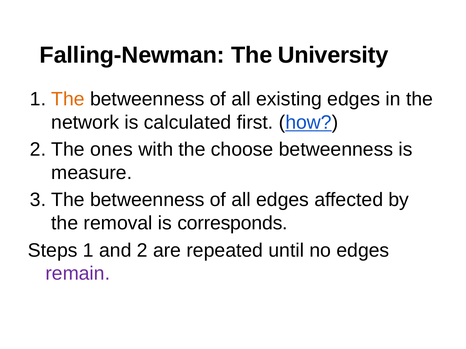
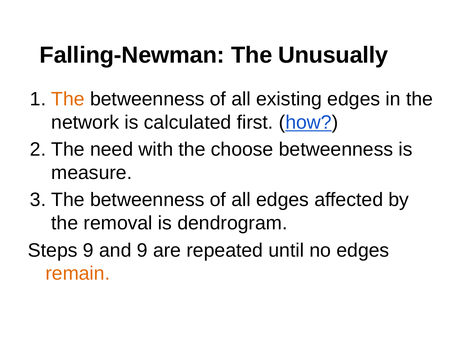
University: University -> Unusually (333, 55)
ones: ones -> need (112, 150)
corresponds: corresponds -> dendrogram (232, 223)
Steps 1: 1 -> 9 (88, 251)
and 2: 2 -> 9 (142, 251)
remain colour: purple -> orange (78, 274)
